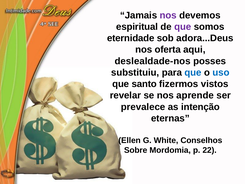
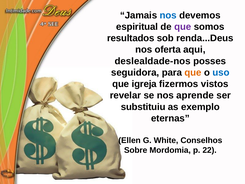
nos colour: purple -> blue (168, 15)
eternidade: eternidade -> resultados (131, 38)
adora...Deus: adora...Deus -> renda...Deus (205, 38)
substituiu: substituiu -> seguidora (135, 72)
que colour: blue -> orange (193, 72)
santo: santo -> igreja (144, 84)
prevalece: prevalece -> substituiu (143, 107)
intenção: intenção -> exemplo (200, 107)
